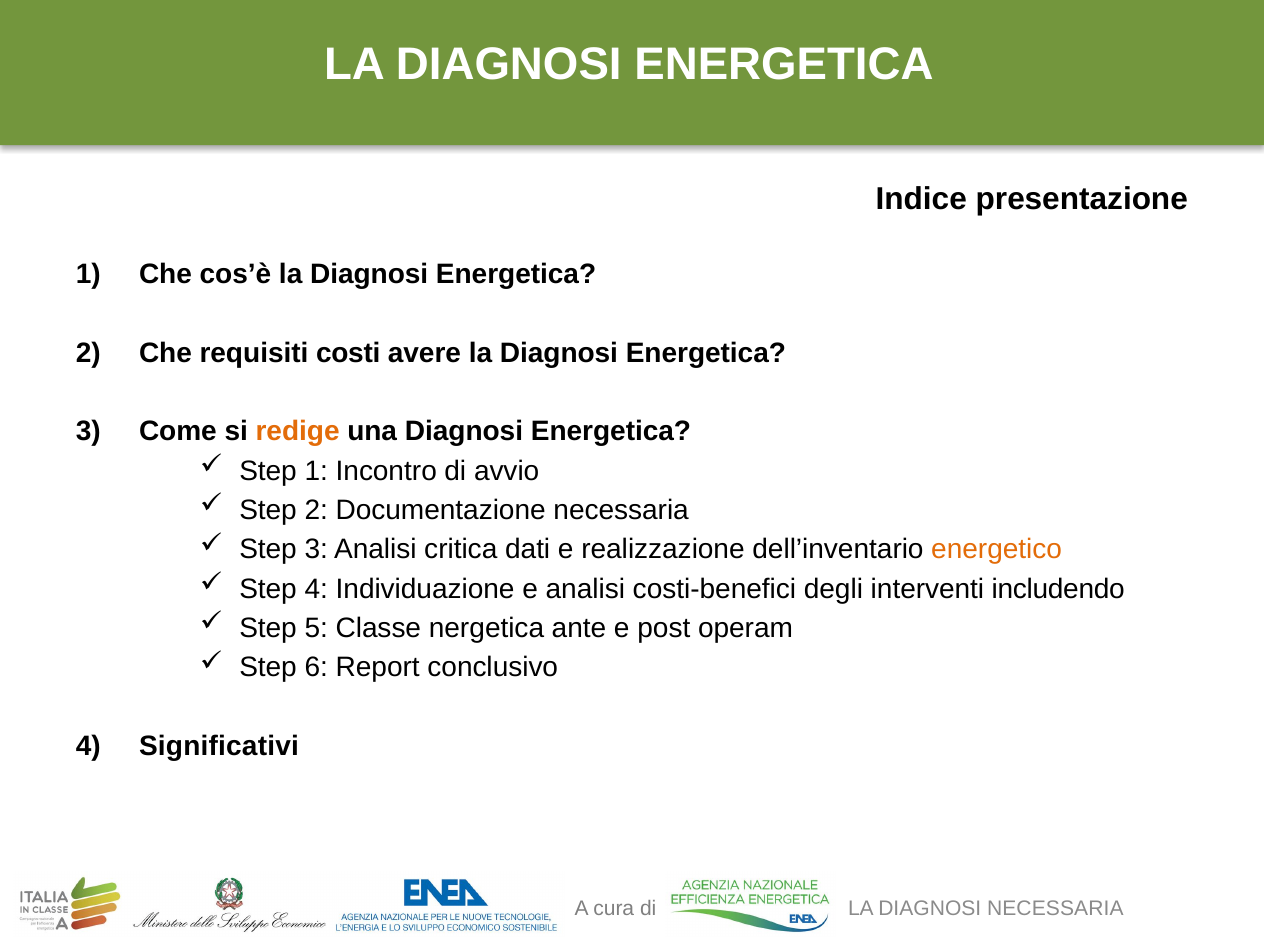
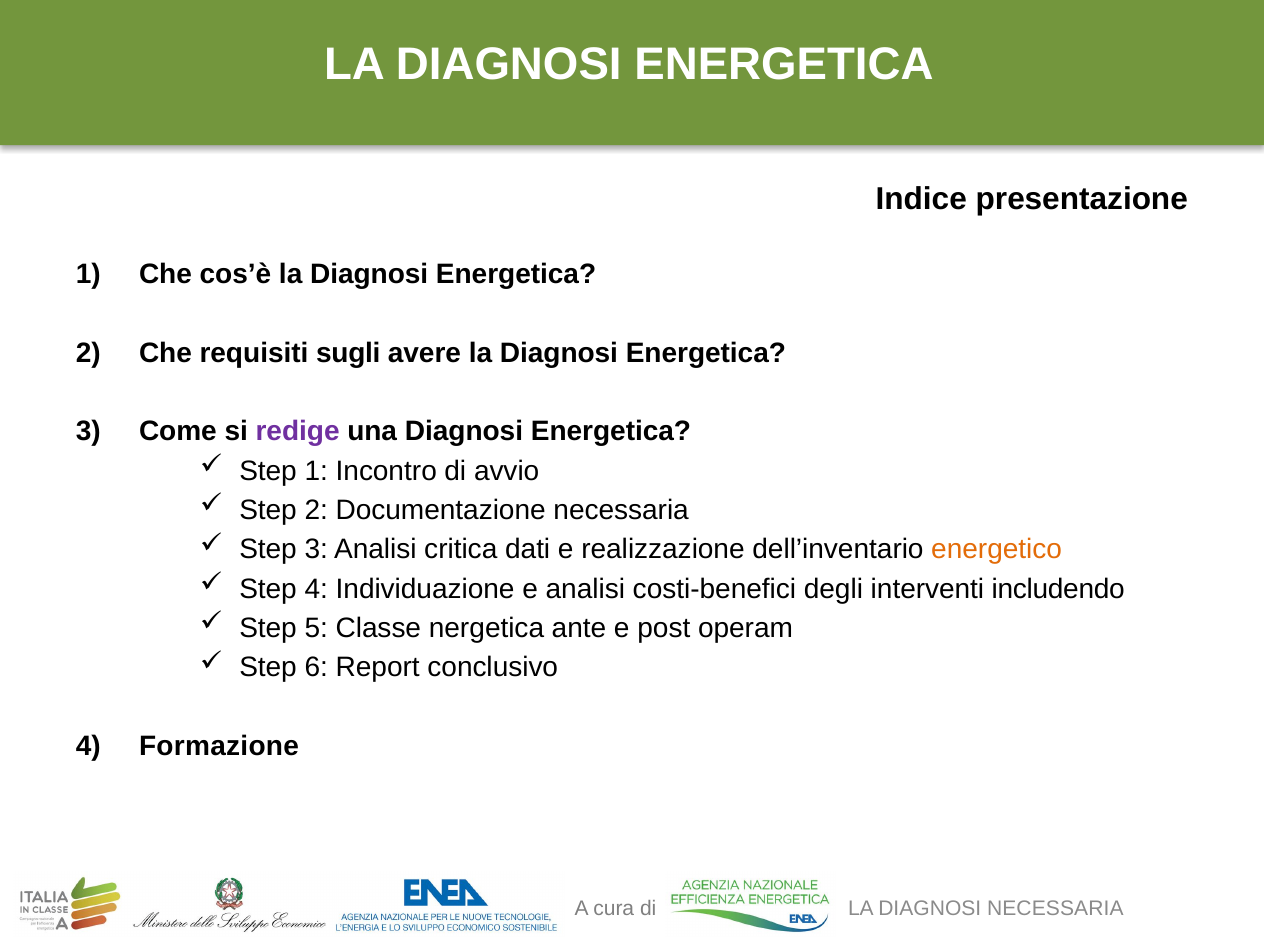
costi: costi -> sugli (348, 353)
redige colour: orange -> purple (298, 432)
Significativi: Significativi -> Formazione (219, 746)
